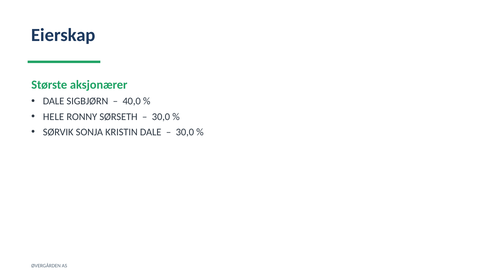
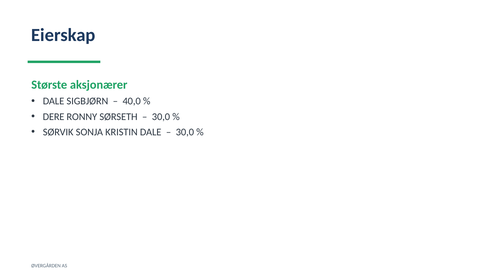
HELE: HELE -> DERE (54, 117)
